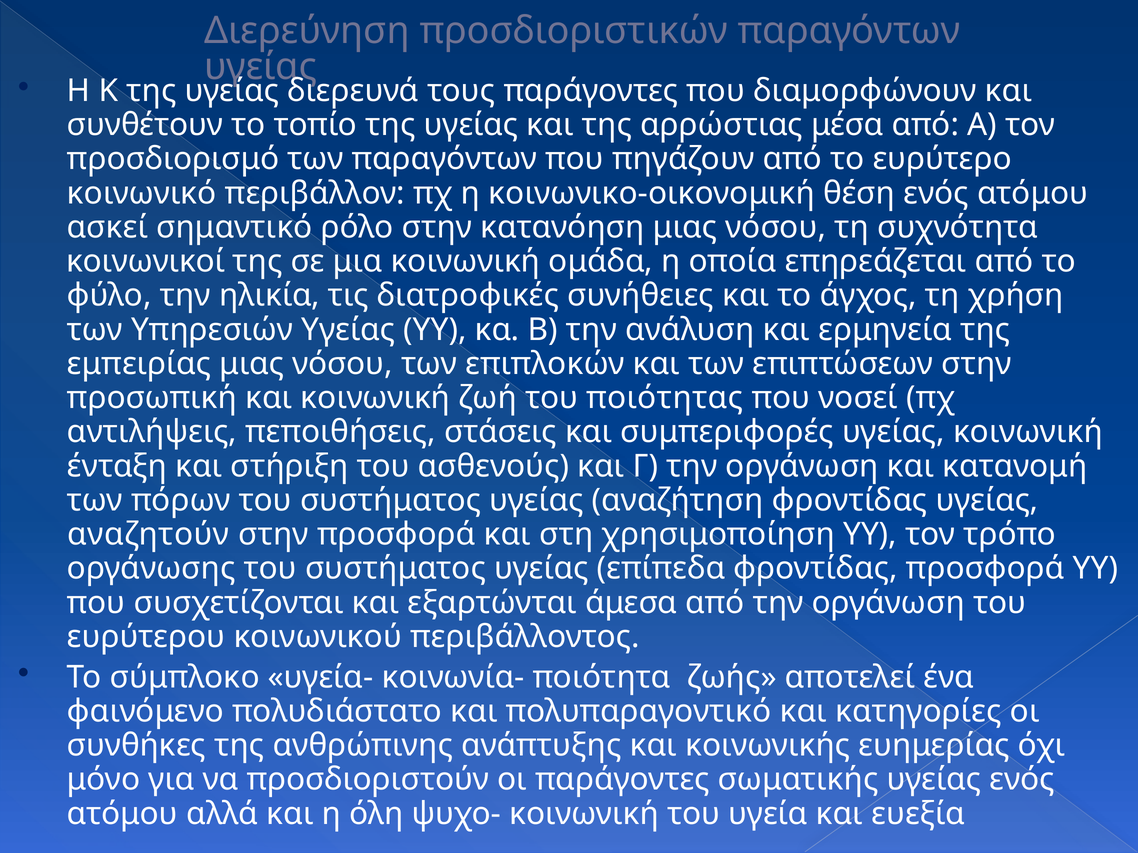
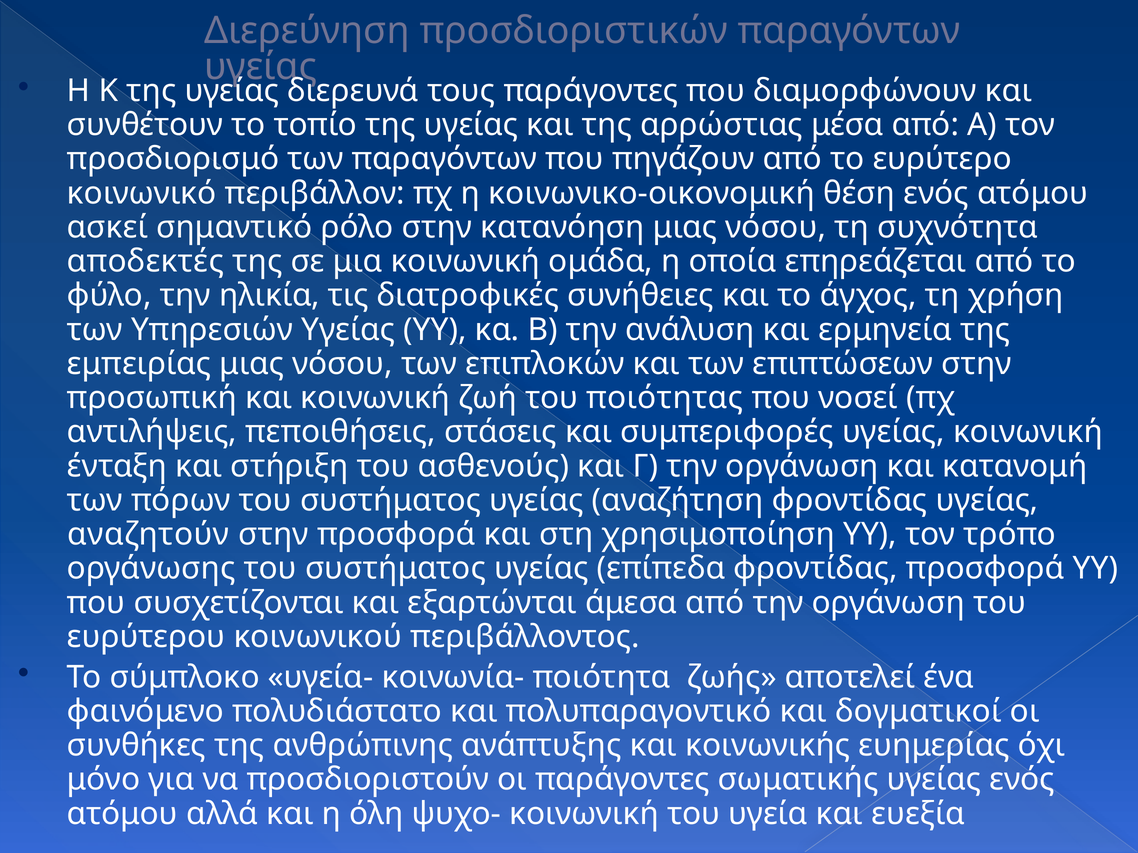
κοινωνικοί: κοινωνικοί -> αποδεκτές (145, 262)
κατηγορίες: κατηγορίες -> δογματικοί (918, 712)
